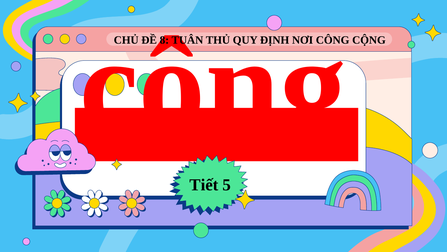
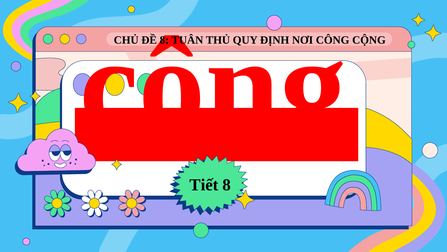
Tiết 5: 5 -> 8 (227, 185)
